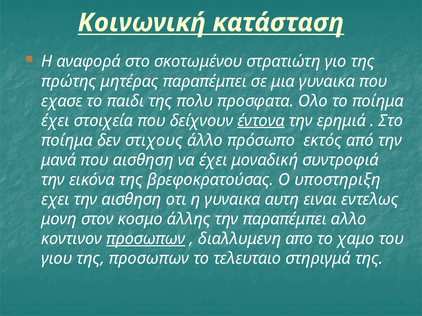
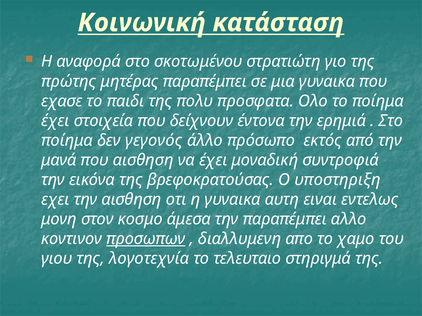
έντονα underline: present -> none (261, 121)
στιχους: στιχους -> γεγονός (154, 141)
άλλης: άλλης -> άμεσα (189, 219)
της προσωπων: προσωπων -> λογοτεχνία (149, 259)
